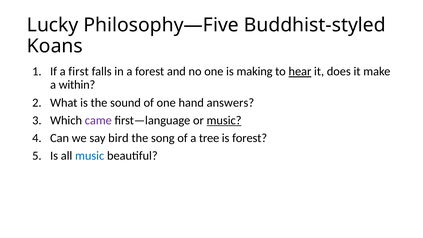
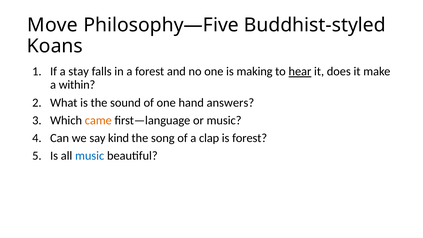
Lucky: Lucky -> Move (53, 25)
first: first -> stay (79, 72)
came colour: purple -> orange (98, 120)
music underline: present -> none (224, 120)
bird: bird -> kind (119, 138)
tree: tree -> clap (209, 138)
